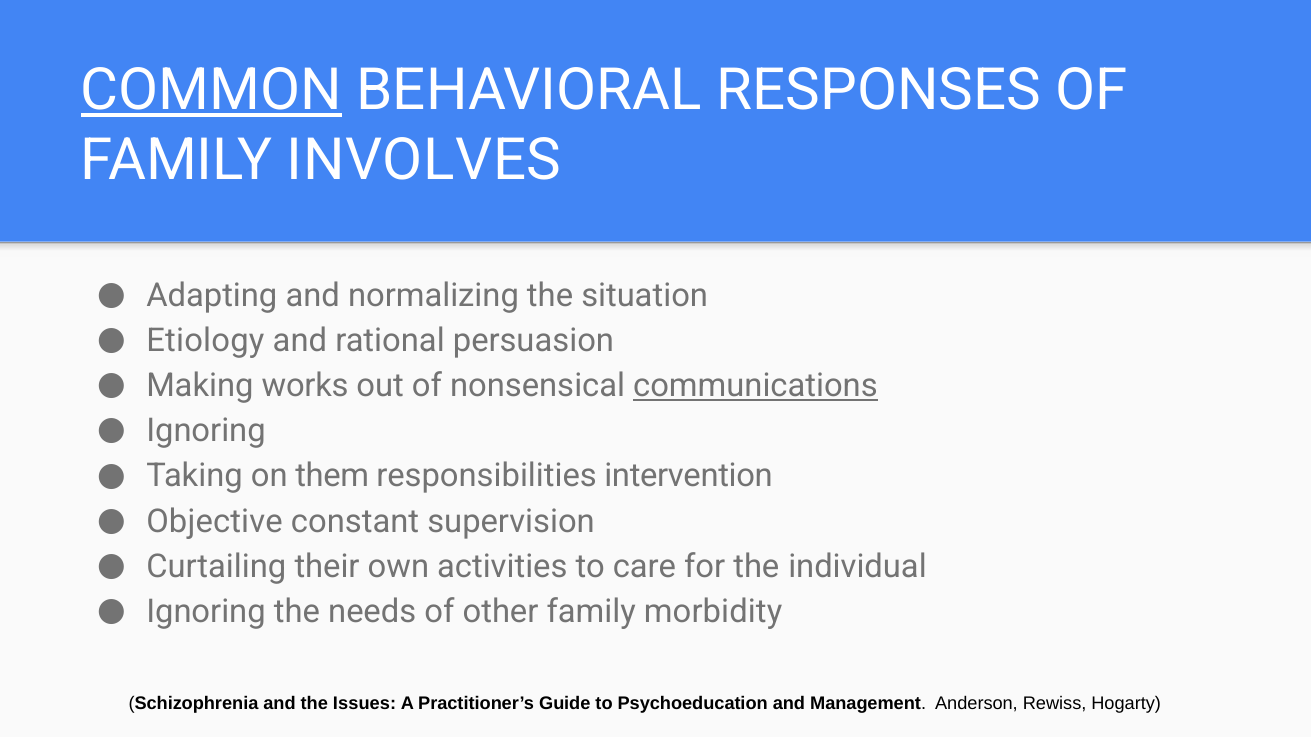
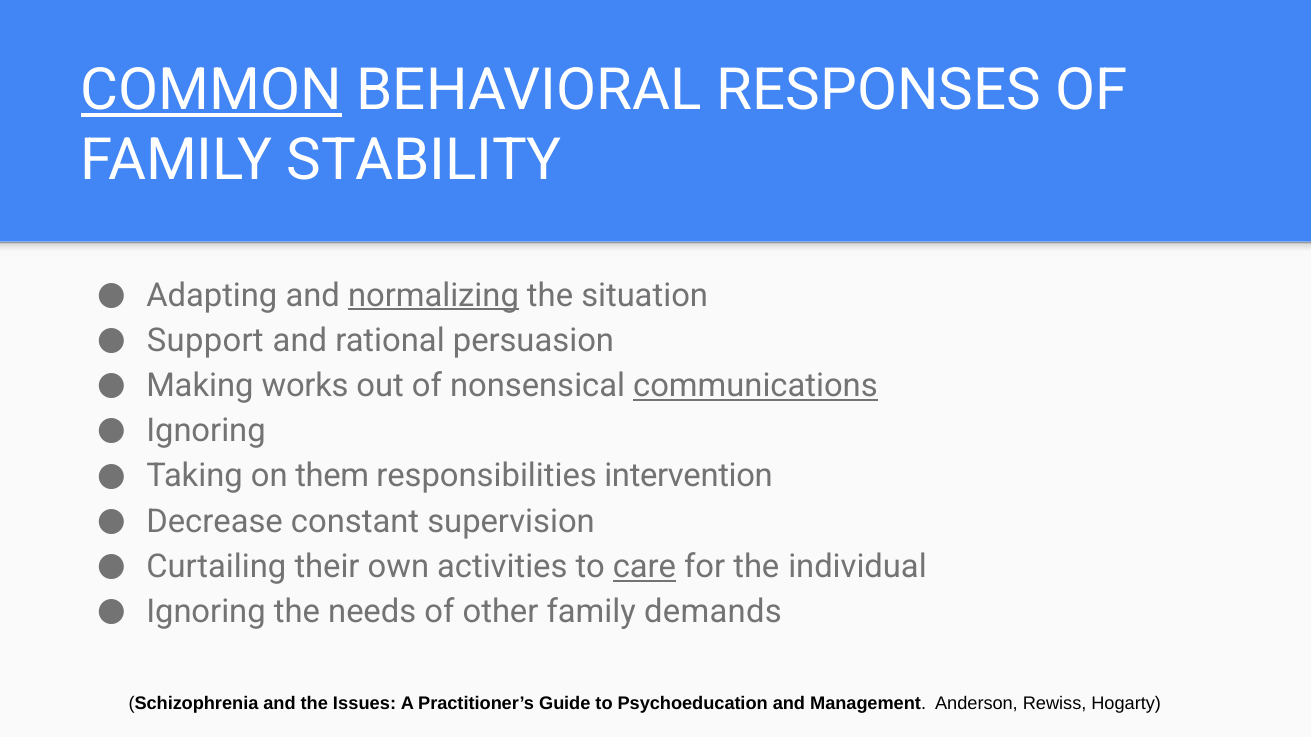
INVOLVES: INVOLVES -> STABILITY (424, 160)
normalizing underline: none -> present (433, 296)
Etiology: Etiology -> Support (205, 341)
Objective: Objective -> Decrease (215, 522)
care underline: none -> present (644, 567)
morbidity: morbidity -> demands (713, 612)
